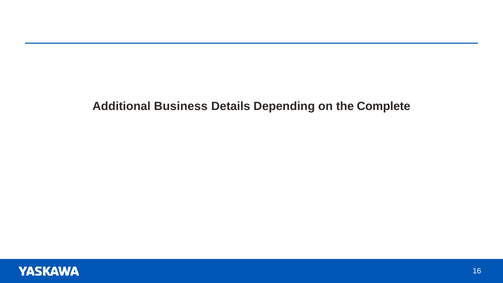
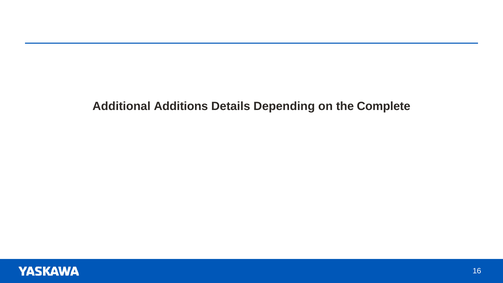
Business: Business -> Additions (181, 106)
